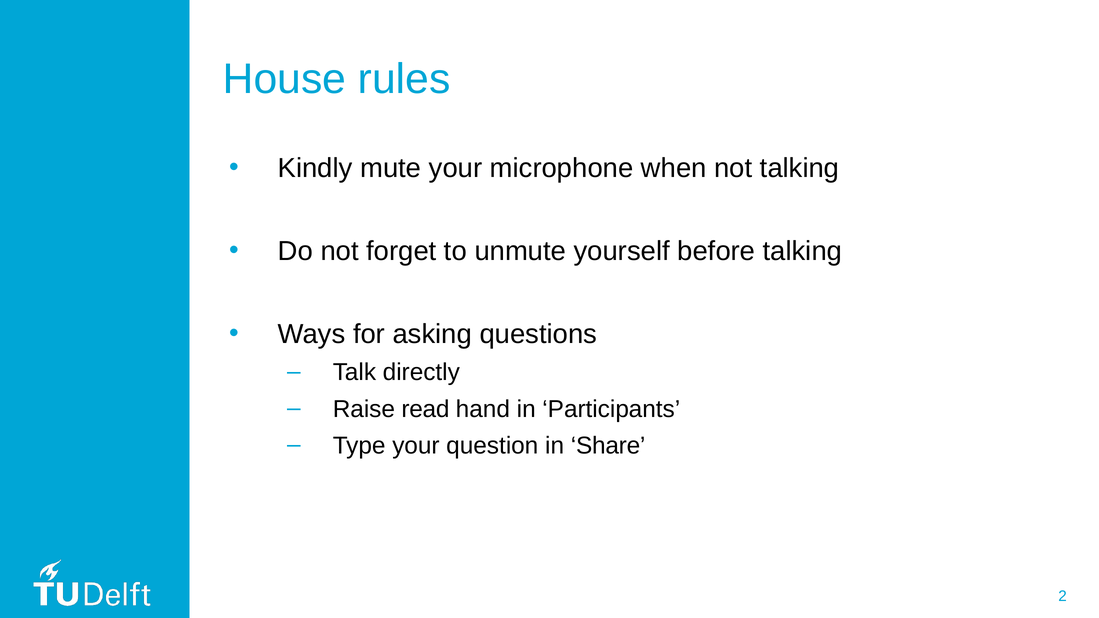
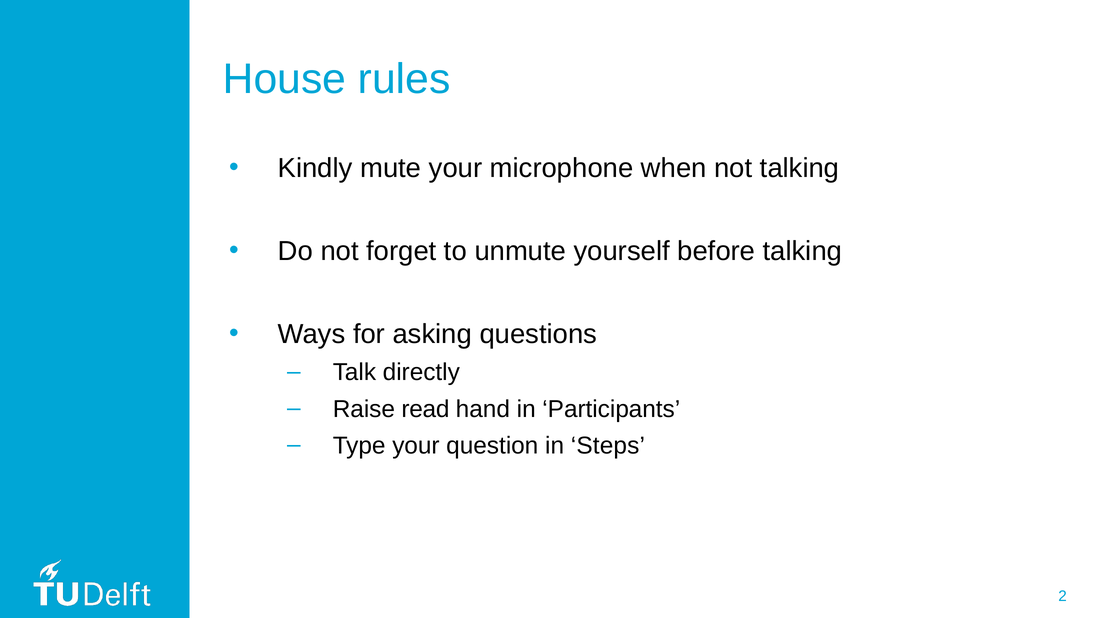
Share: Share -> Steps (608, 446)
